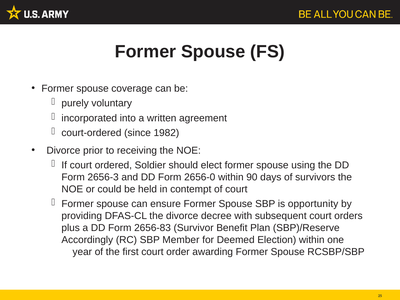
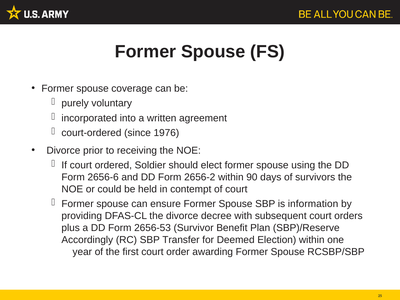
1982: 1982 -> 1976 (166, 133)
2656-3: 2656-3 -> 2656-6 (103, 177)
2656-0: 2656-0 -> 2656-2 (200, 177)
opportunity: opportunity -> information (313, 204)
2656-83: 2656-83 -> 2656-53 (153, 228)
Member: Member -> Transfer (181, 240)
